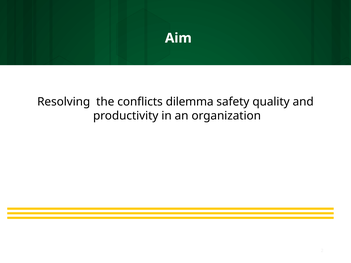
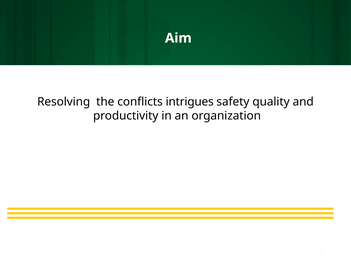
dilemma: dilemma -> intrigues (190, 102)
